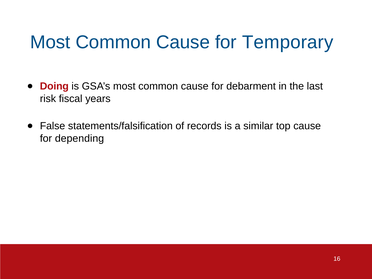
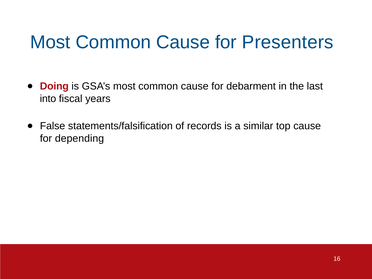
Temporary: Temporary -> Presenters (288, 42)
risk: risk -> into (48, 99)
